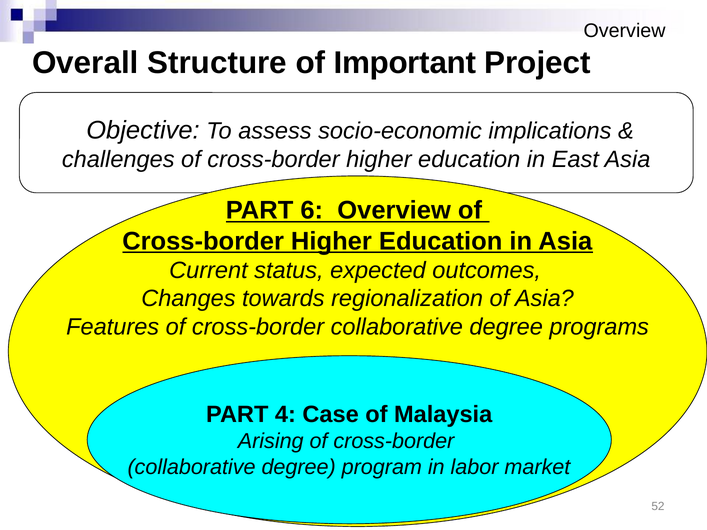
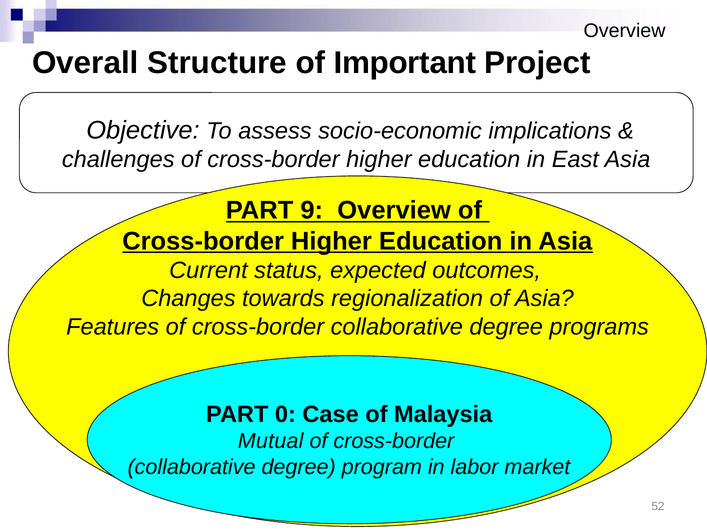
6: 6 -> 9 (312, 211)
4: 4 -> 0 (285, 414)
Arising: Arising -> Mutual (271, 441)
